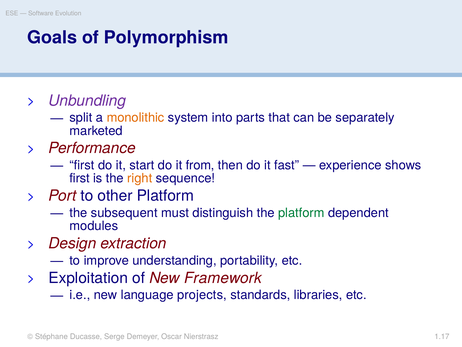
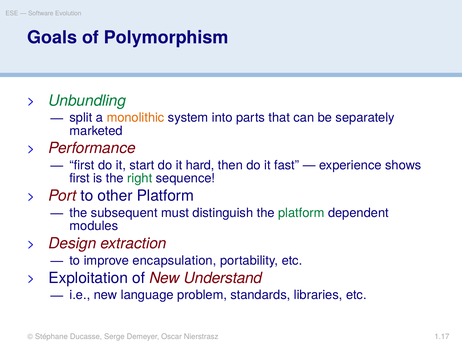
Unbundling colour: purple -> green (87, 100)
from: from -> hard (200, 165)
right colour: orange -> green (140, 178)
understanding: understanding -> encapsulation (174, 260)
Framework: Framework -> Understand (223, 278)
projects: projects -> problem (202, 295)
